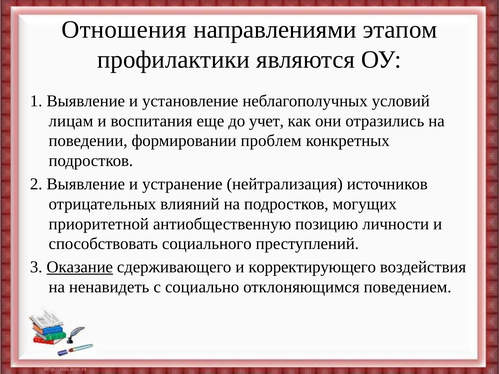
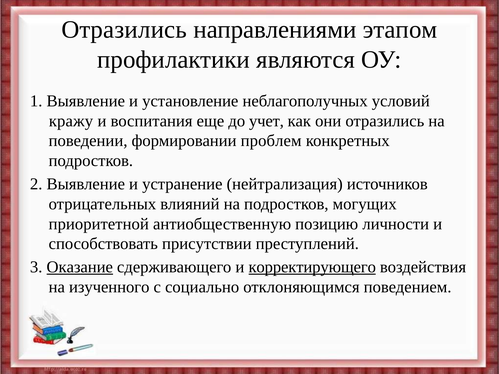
Отношения: Отношения -> Отразились (124, 30)
лицам: лицам -> кражу (71, 121)
социального: социального -> присутствии (207, 244)
корректирующего underline: none -> present (312, 267)
ненавидеть: ненавидеть -> изученного (109, 287)
